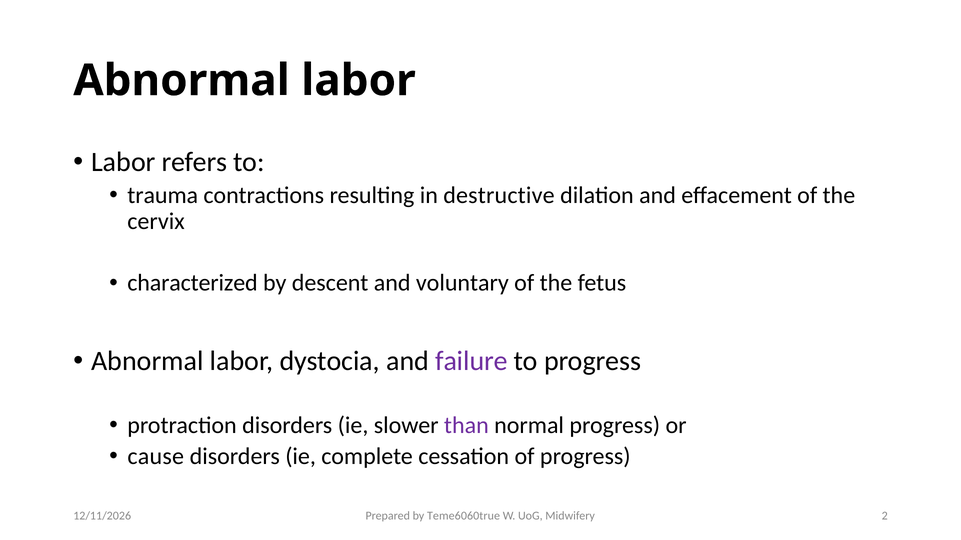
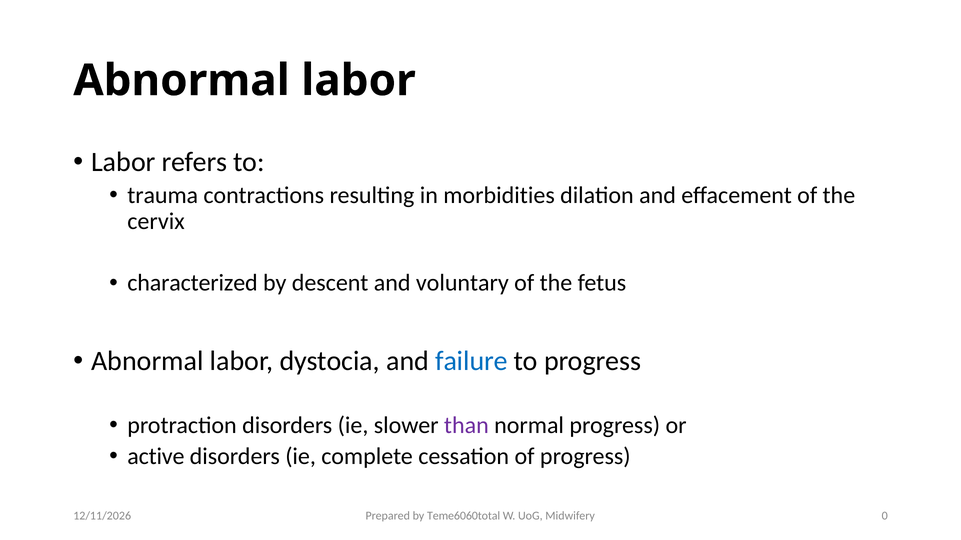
destructive: destructive -> morbidities (499, 196)
failure colour: purple -> blue (471, 362)
cause: cause -> active (156, 457)
Teme6060true: Teme6060true -> Teme6060total (464, 516)
2: 2 -> 0 (885, 516)
